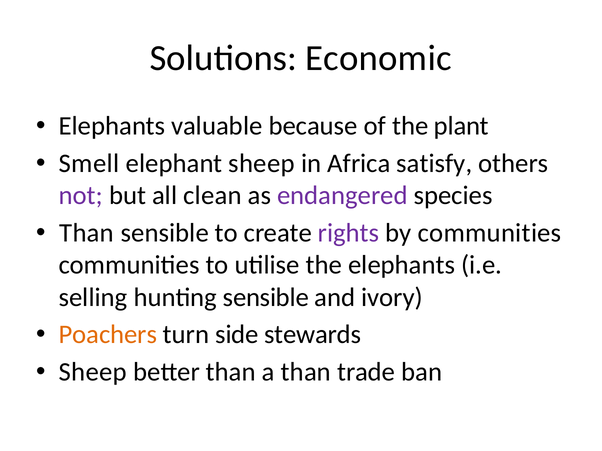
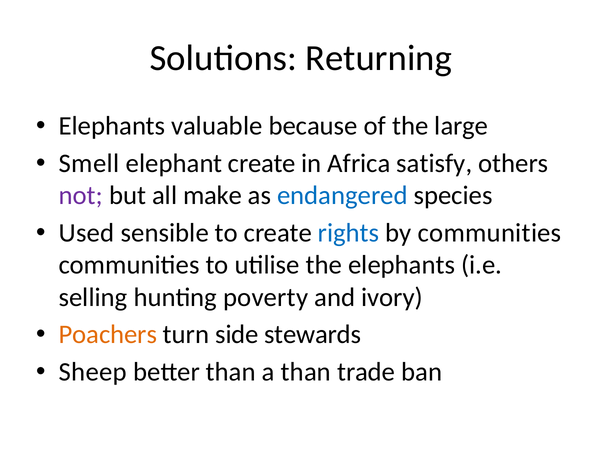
Economic: Economic -> Returning (379, 58)
plant: plant -> large (461, 126)
elephant sheep: sheep -> create (262, 164)
clean: clean -> make (213, 196)
endangered colour: purple -> blue (342, 196)
Than: Than -> Used (87, 233)
rights colour: purple -> blue (349, 233)
hunting sensible: sensible -> poverty (266, 298)
